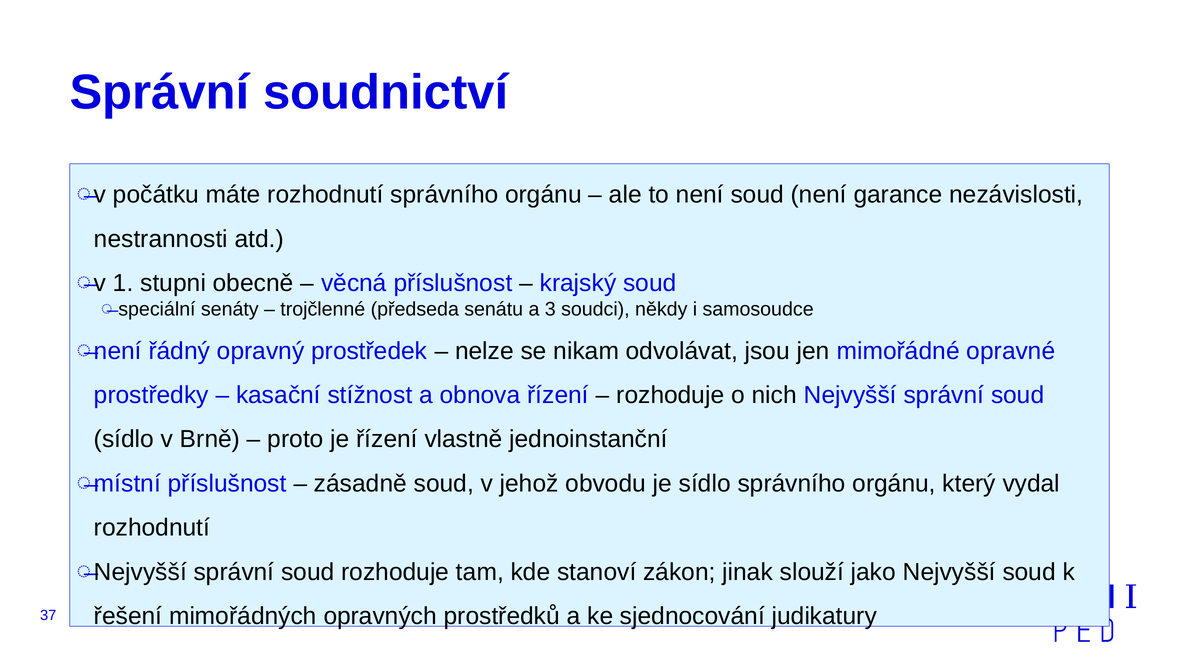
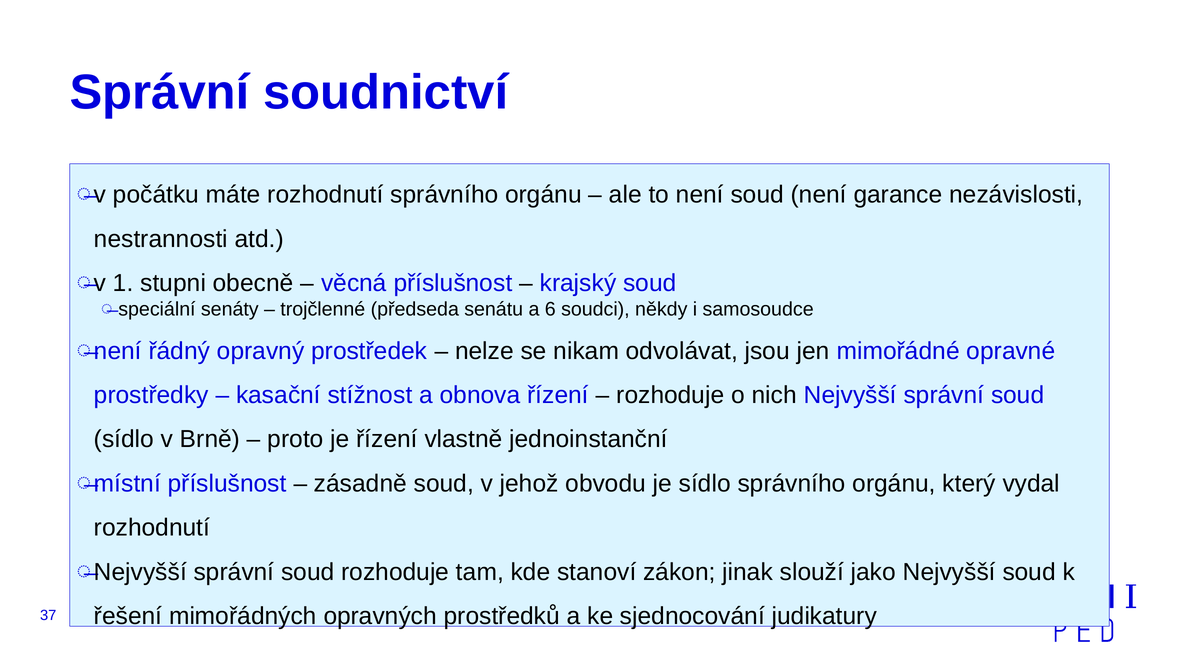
3: 3 -> 6 (550, 309)
